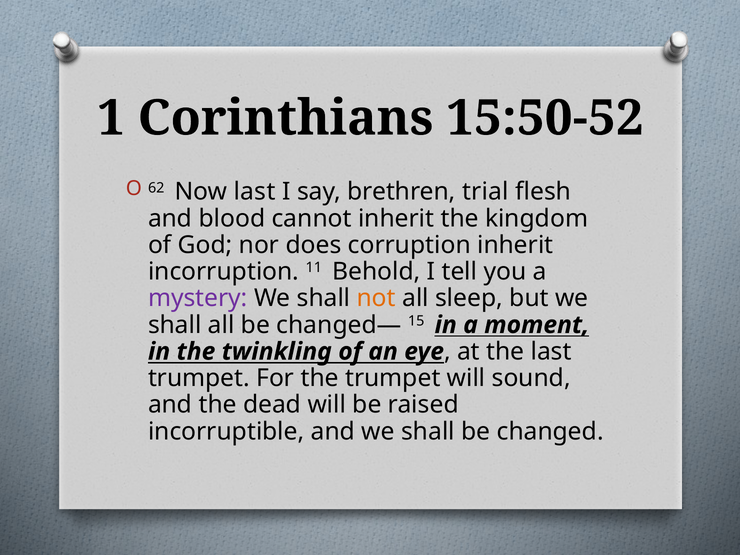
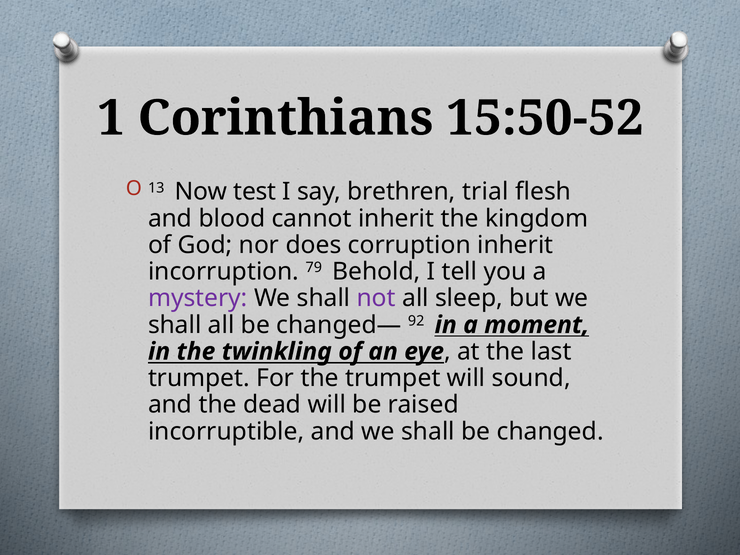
62: 62 -> 13 (156, 188)
Now last: last -> test (255, 192)
11: 11 -> 79 (314, 268)
not colour: orange -> purple (376, 298)
15: 15 -> 92 (416, 321)
